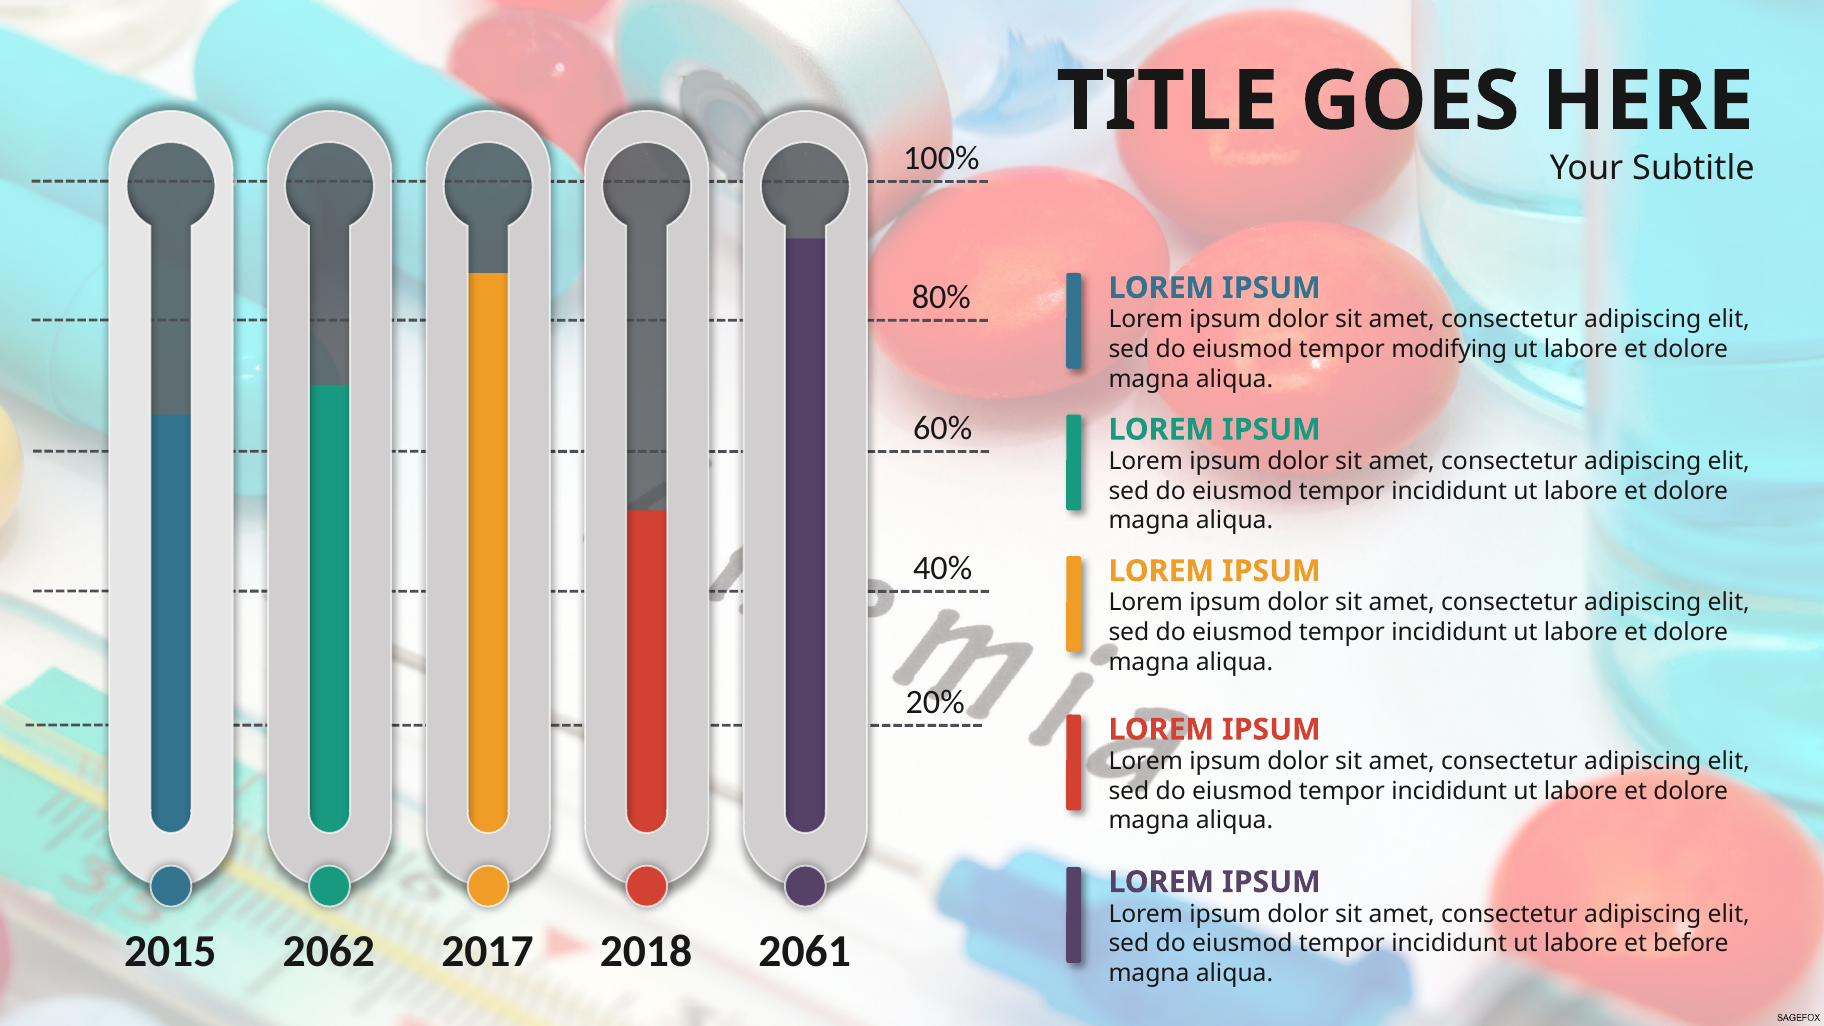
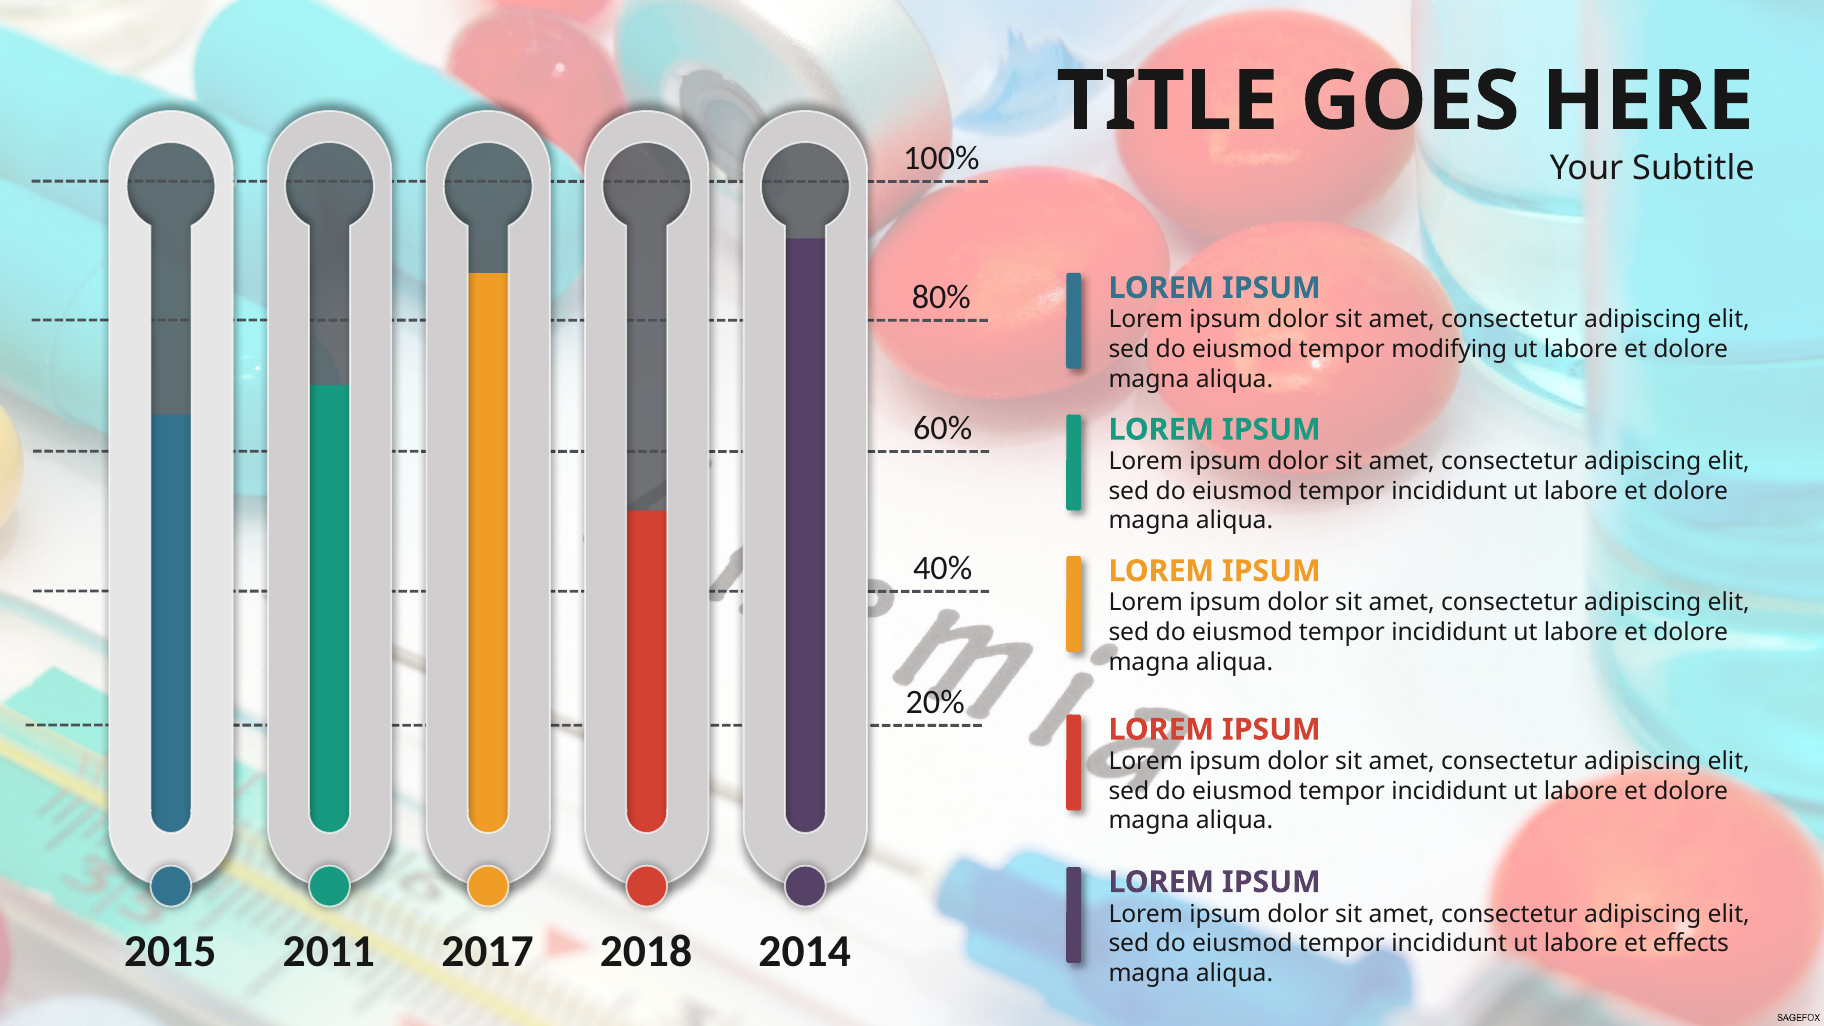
2062: 2062 -> 2011 (329, 952)
2061: 2061 -> 2014 (805, 952)
before: before -> effects (1691, 944)
